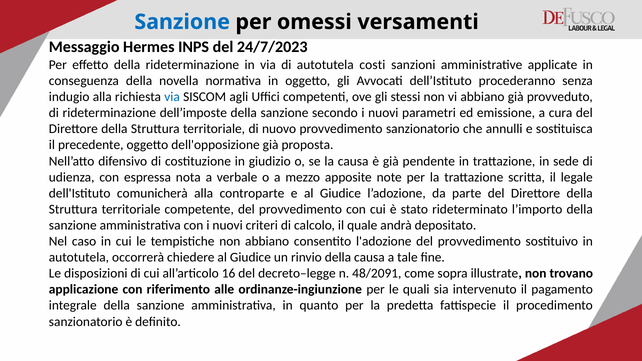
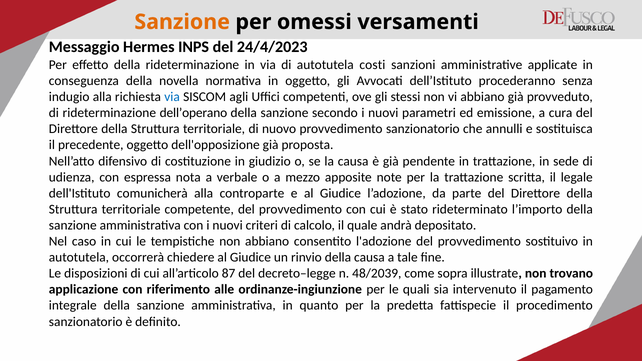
Sanzione colour: blue -> orange (182, 22)
24/7/2023: 24/7/2023 -> 24/4/2023 (272, 47)
dell’imposte: dell’imposte -> dell’operano (193, 113)
16: 16 -> 87 (229, 274)
48/2091: 48/2091 -> 48/2039 (377, 274)
